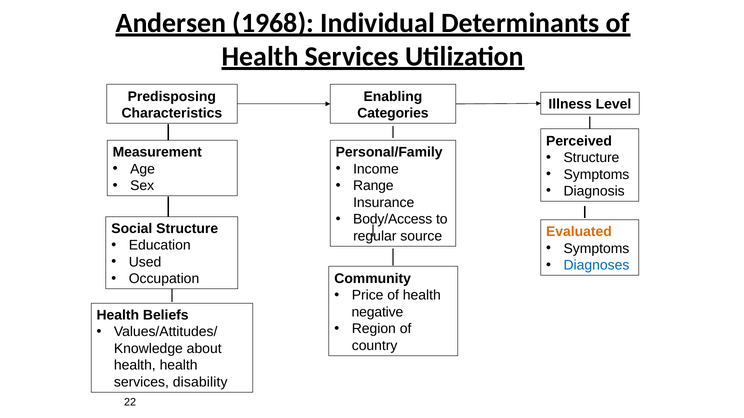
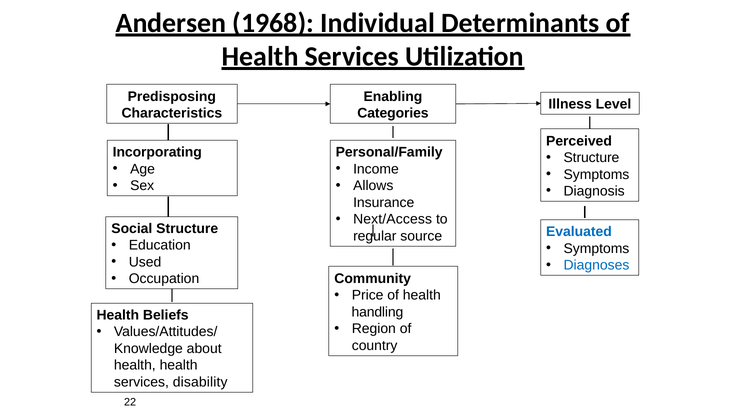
Measurement: Measurement -> Incorporating (157, 152)
Range: Range -> Allows (373, 186)
Body/Access: Body/Access -> Next/Access (393, 219)
Evaluated colour: orange -> blue (579, 232)
negative: negative -> handling (377, 312)
